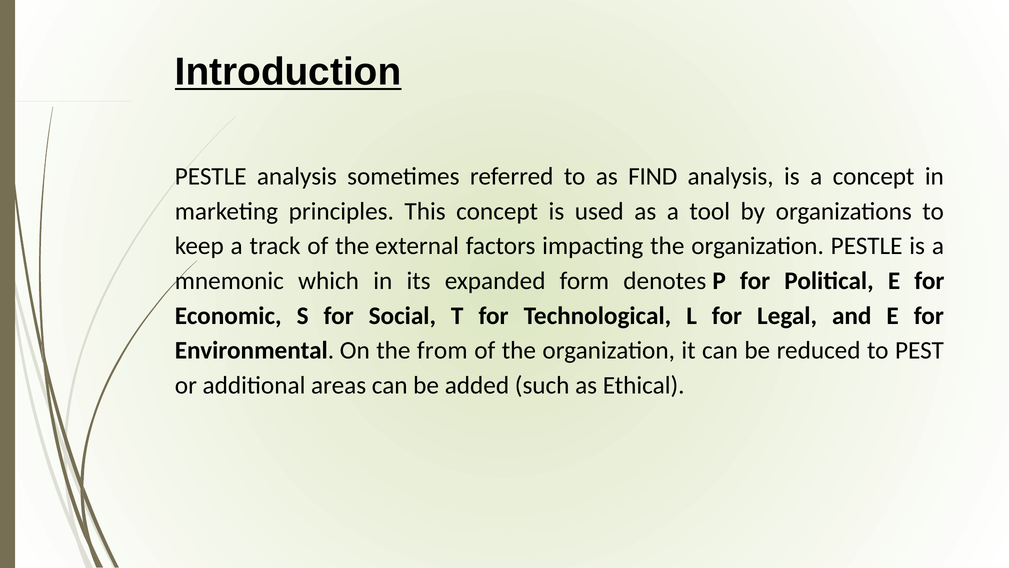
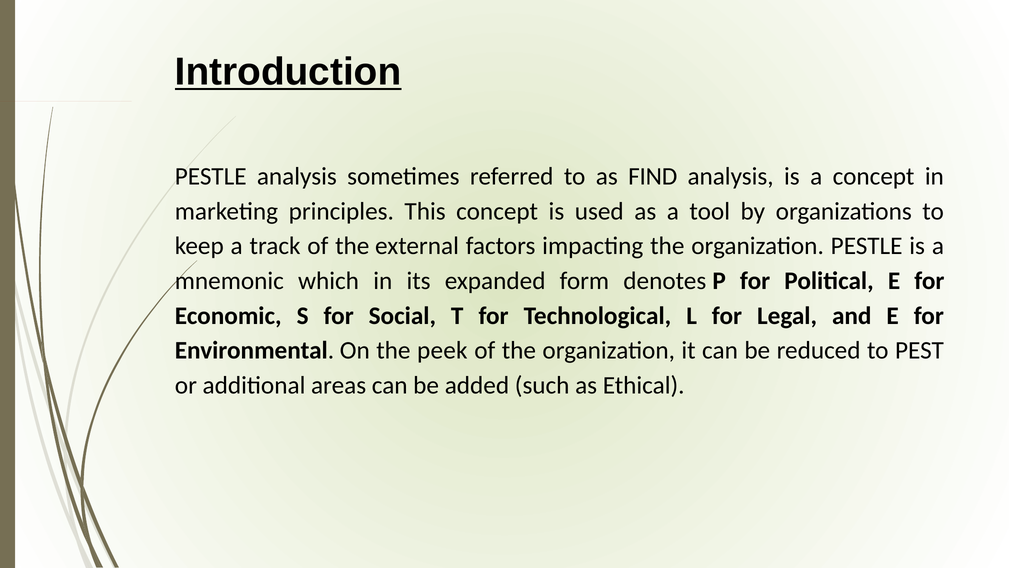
from: from -> peek (442, 350)
